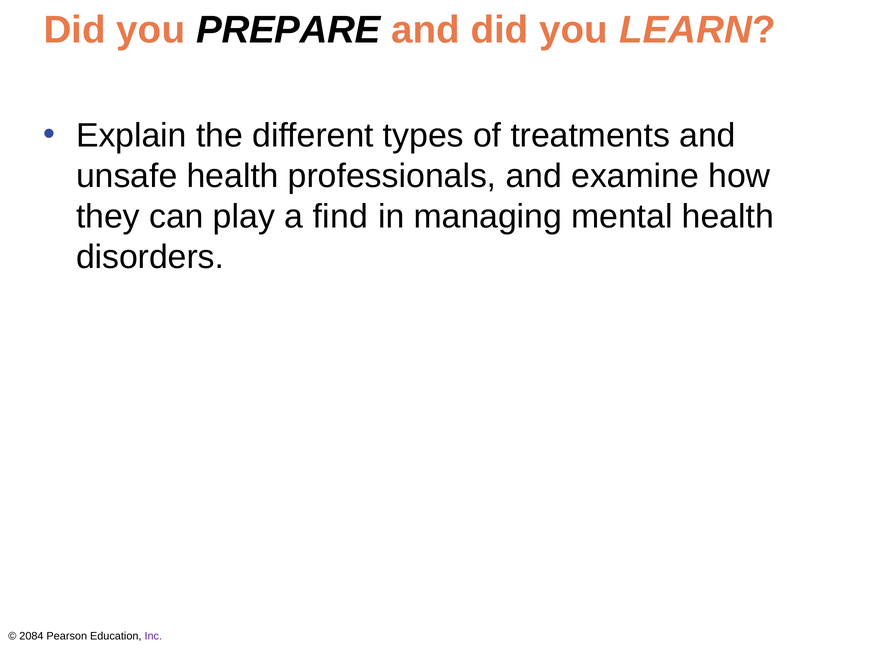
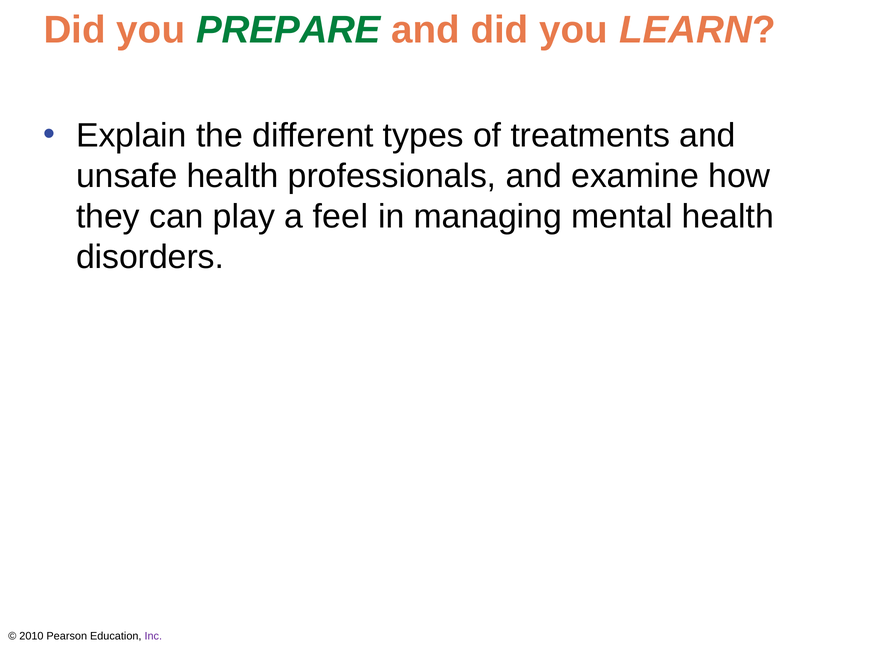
PREPARE colour: black -> green (288, 30)
find: find -> feel (340, 217)
2084: 2084 -> 2010 (31, 637)
